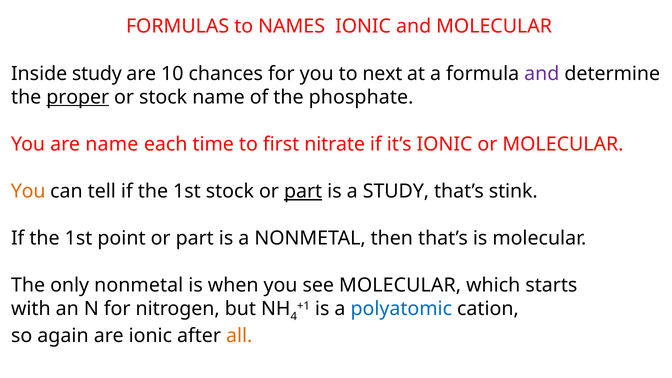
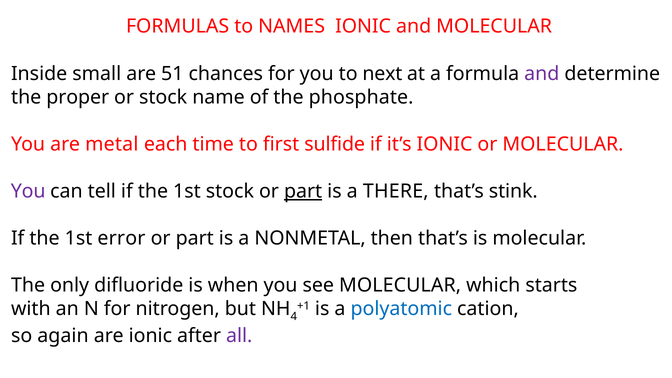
Inside study: study -> small (97, 74)
10: 10 -> 51 (172, 74)
proper underline: present -> none (78, 97)
are name: name -> metal (112, 144)
nitrate: nitrate -> sulfide (335, 144)
You colour: orange -> purple (28, 191)
a STUDY: STUDY -> THERE (396, 191)
point: point -> error (121, 238)
only nonmetal: nonmetal -> difluoride (139, 285)
all colour: orange -> purple (239, 336)
